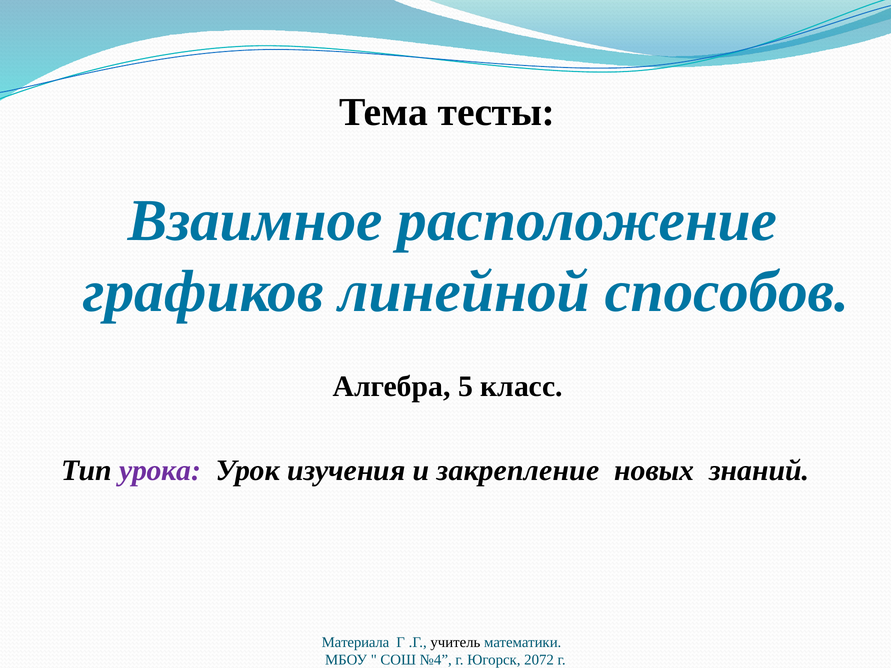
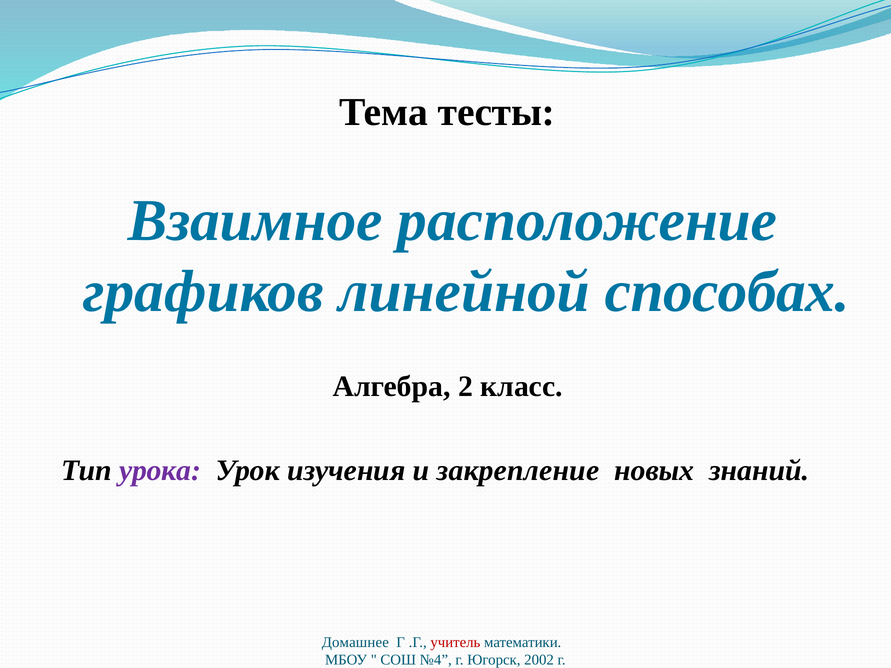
способов: способов -> способах (727, 292)
5: 5 -> 2 (465, 386)
Материала: Материала -> Домашнее (355, 643)
учитель colour: black -> red (455, 643)
2072: 2072 -> 2002 (539, 660)
